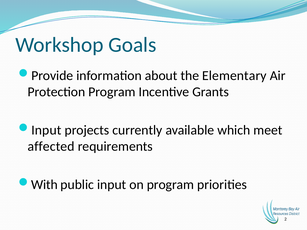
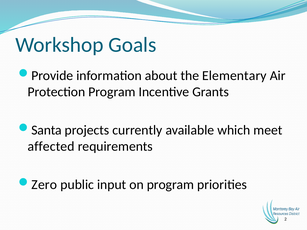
Input: Input -> Santa (47, 130)
With: With -> Zero (44, 185)
